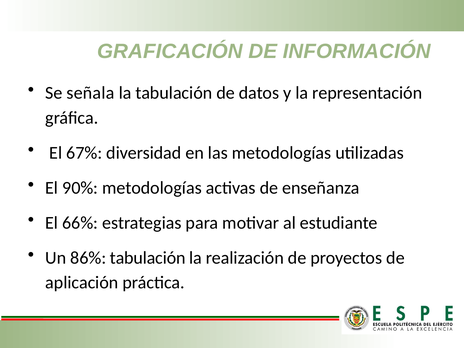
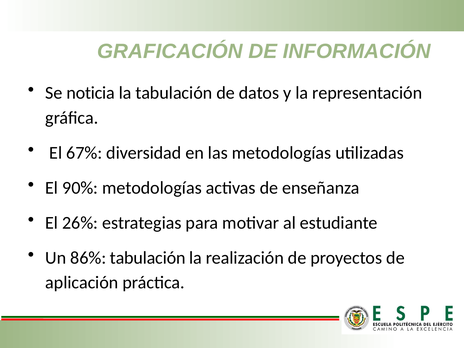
señala: señala -> noticia (91, 93)
66%: 66% -> 26% (80, 223)
